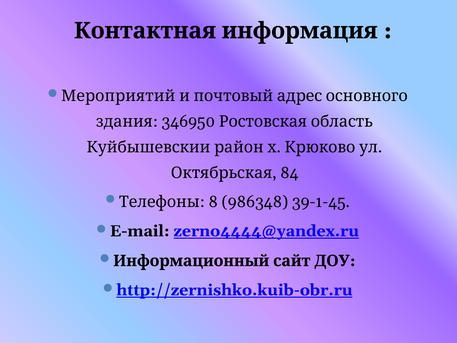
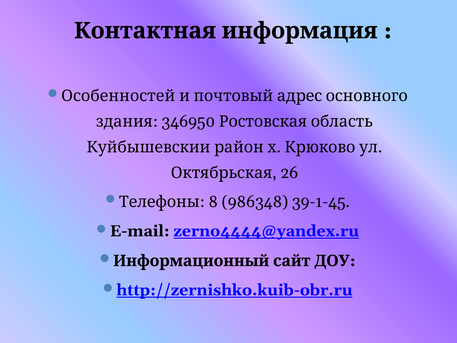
Мероприятий: Мероприятий -> Особенностей (118, 96)
84: 84 -> 26 (289, 173)
